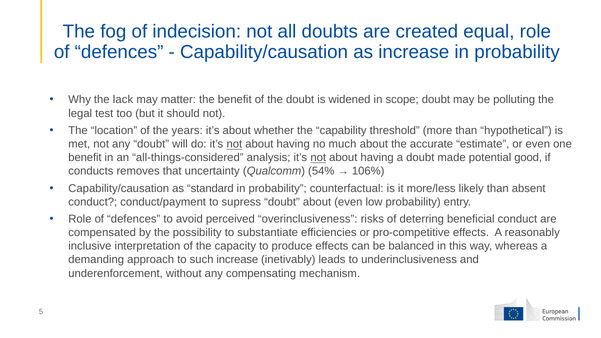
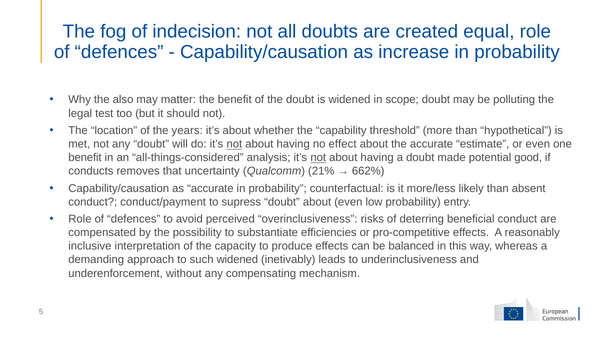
lack: lack -> also (123, 100)
much: much -> effect (343, 144)
54%: 54% -> 21% (321, 171)
106%: 106% -> 662% (368, 171)
as standard: standard -> accurate (210, 188)
such increase: increase -> widened (237, 260)
